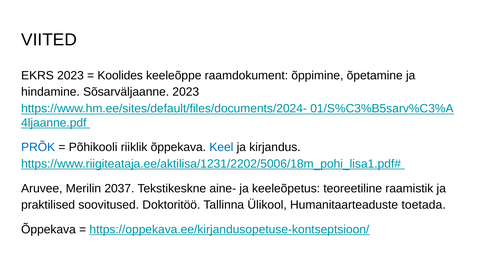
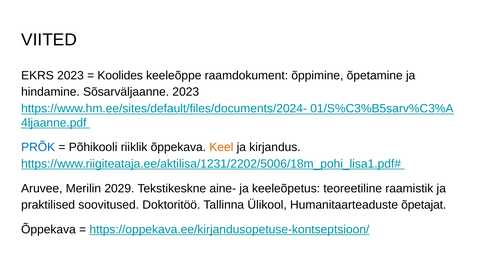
Keel colour: blue -> orange (221, 147)
2037: 2037 -> 2029 (119, 188)
toetada: toetada -> õpetajat (424, 205)
